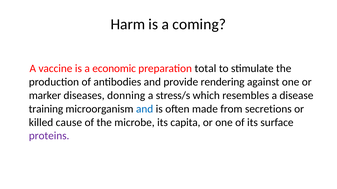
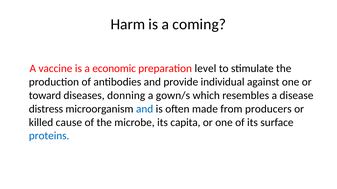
total: total -> level (205, 69)
rendering: rendering -> individual (223, 82)
marker: marker -> toward (45, 96)
stress/s: stress/s -> gown/s (173, 96)
training: training -> distress (46, 109)
secretions: secretions -> producers (268, 109)
proteins colour: purple -> blue (49, 136)
